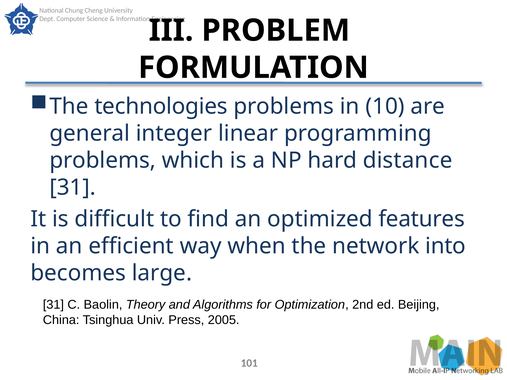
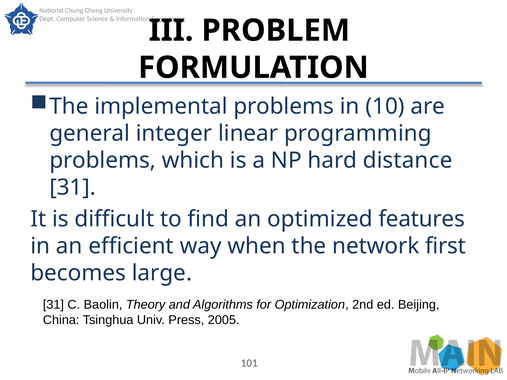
technologies: technologies -> implemental (161, 106)
into: into -> first (446, 246)
